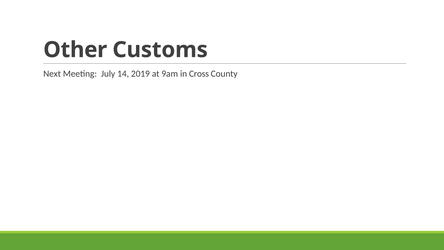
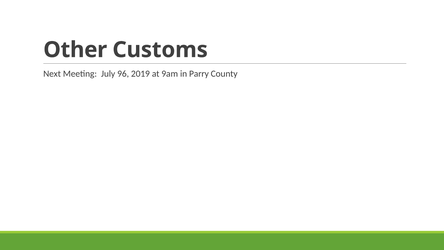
14: 14 -> 96 (123, 74)
Cross: Cross -> Parry (199, 74)
